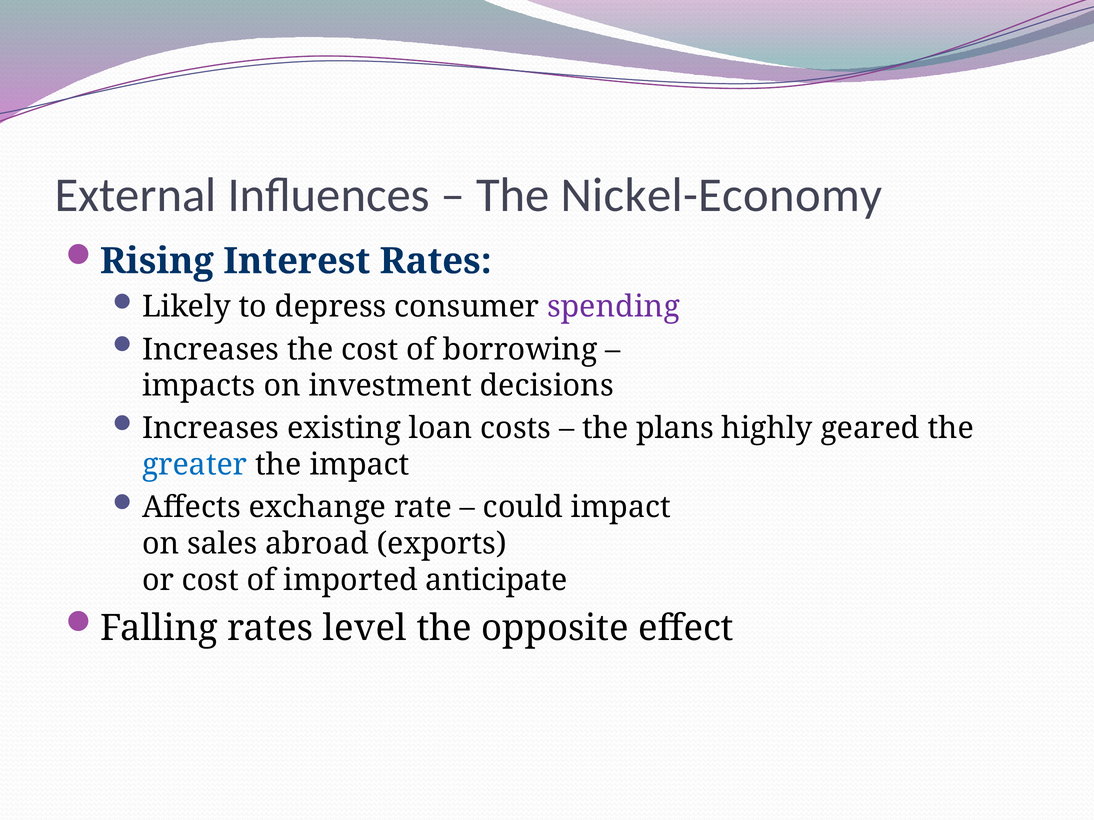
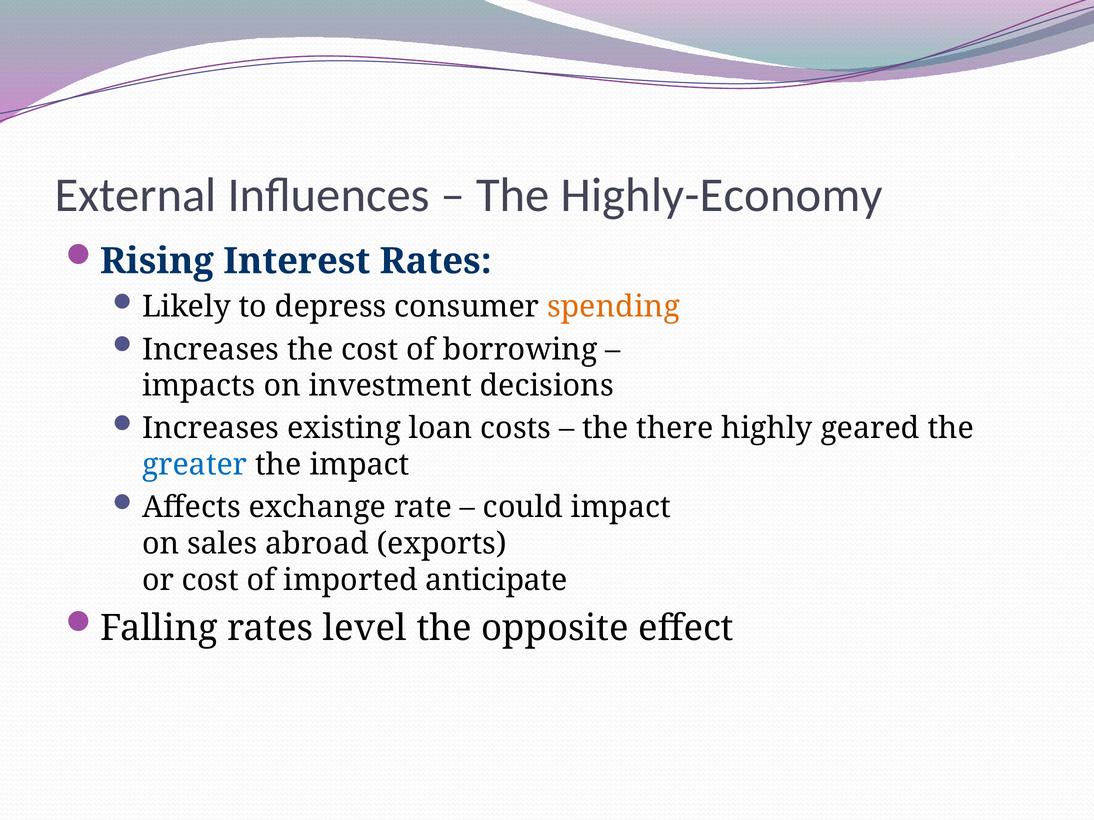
Nickel-Economy: Nickel-Economy -> Highly-Economy (722, 195)
spending colour: purple -> orange (613, 307)
plans: plans -> there (675, 429)
